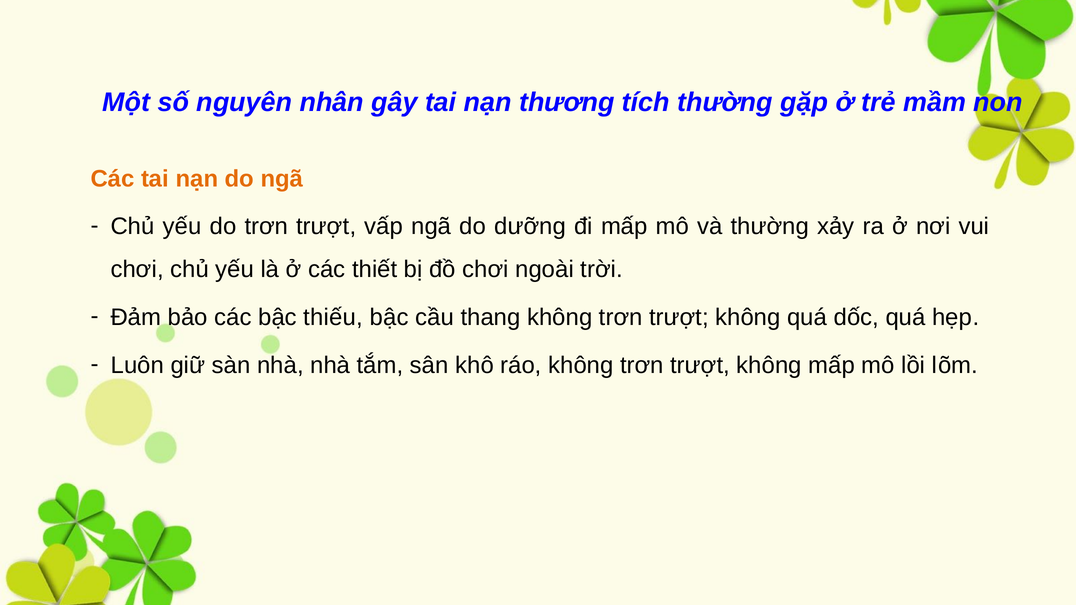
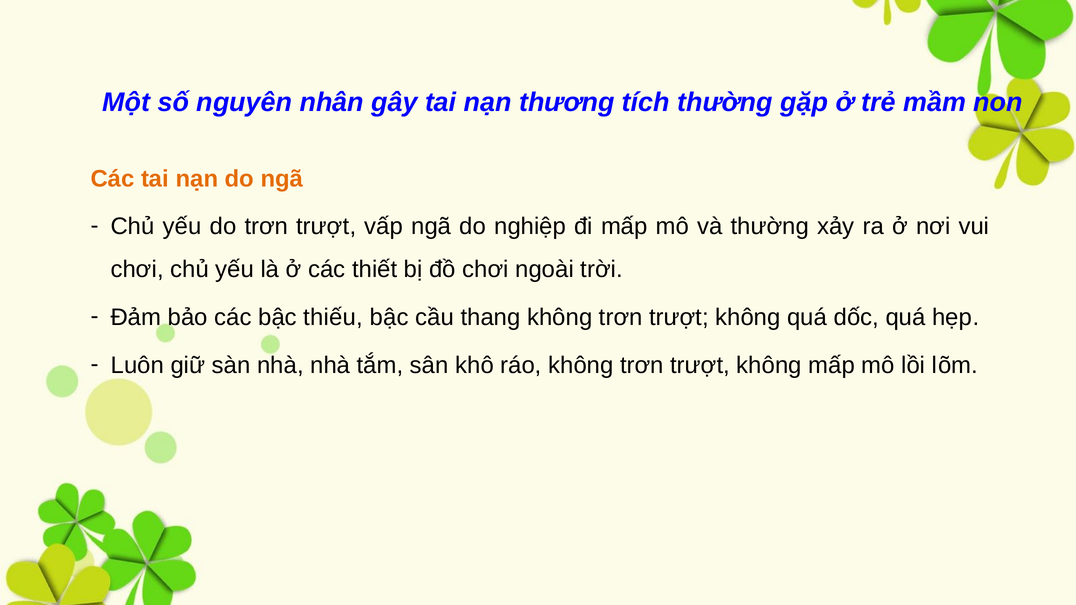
dưỡng: dưỡng -> nghiệp (530, 227)
